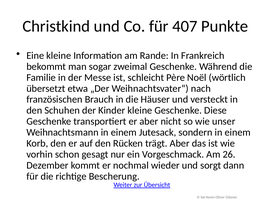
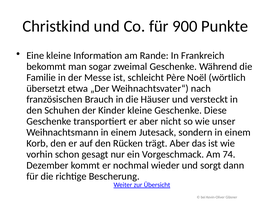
407: 407 -> 900 (185, 26)
26: 26 -> 74 (229, 154)
